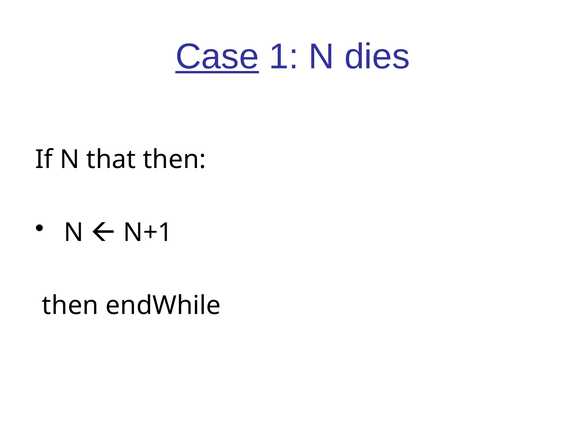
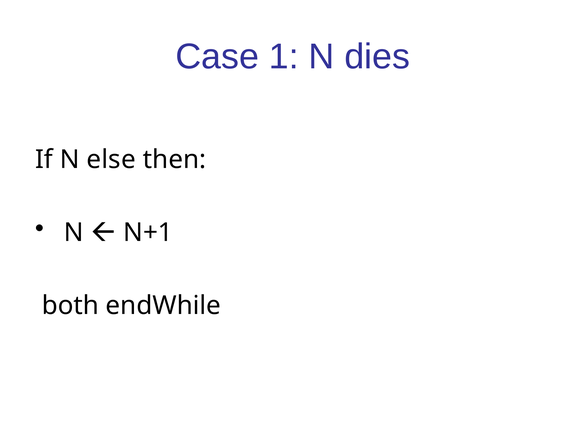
Case underline: present -> none (217, 57)
that: that -> else (111, 159)
then: then -> both (70, 305)
